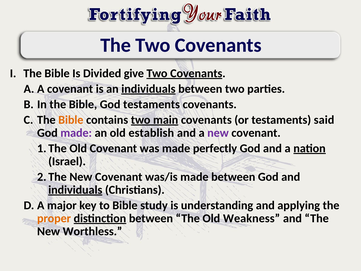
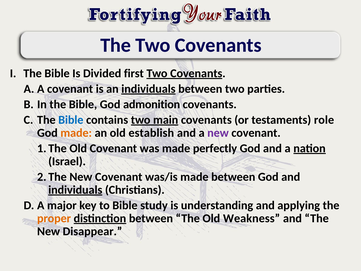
give: give -> first (134, 73)
God testaments: testaments -> admonition (152, 104)
Bible colour: orange -> blue (71, 120)
said: said -> role (324, 120)
made colour: purple -> orange (76, 133)
Worthless: Worthless -> Disappear (92, 231)
